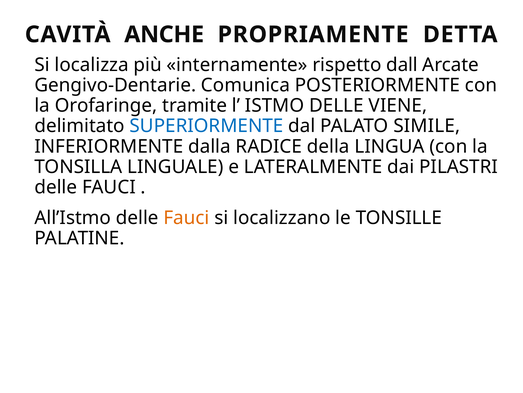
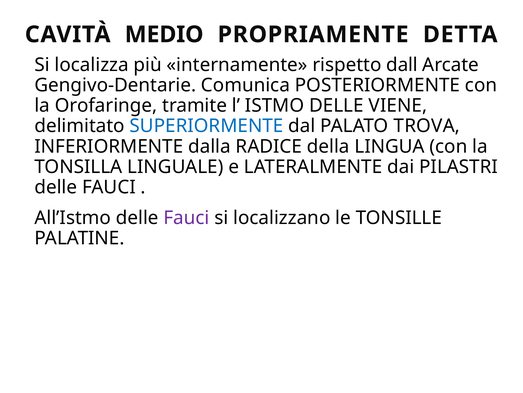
ANCHE: ANCHE -> MEDIO (164, 34)
SIMILE: SIMILE -> TROVA (427, 126)
Fauci colour: orange -> purple (187, 218)
